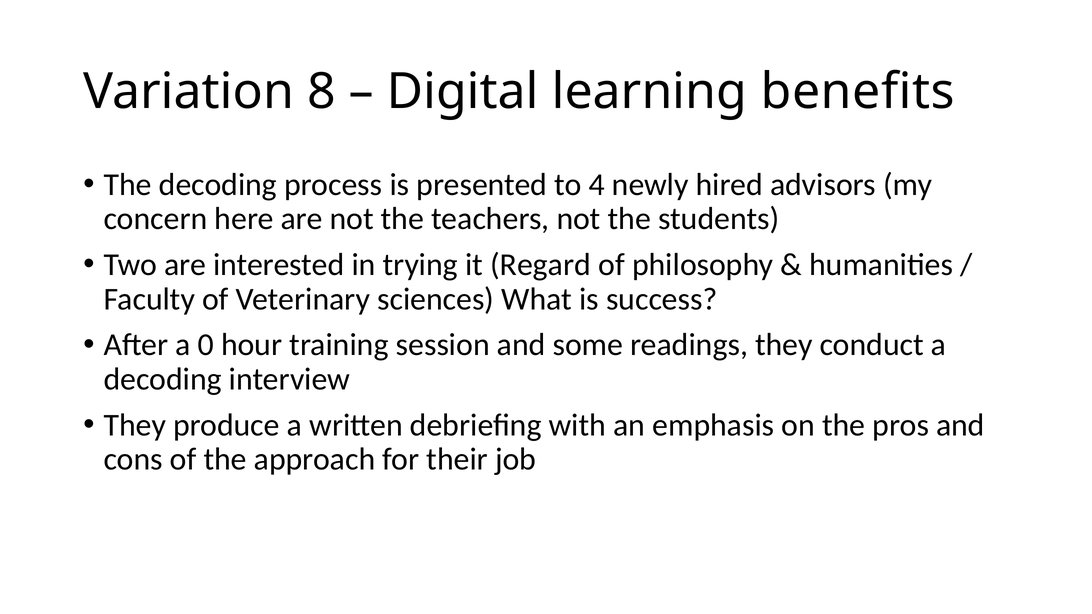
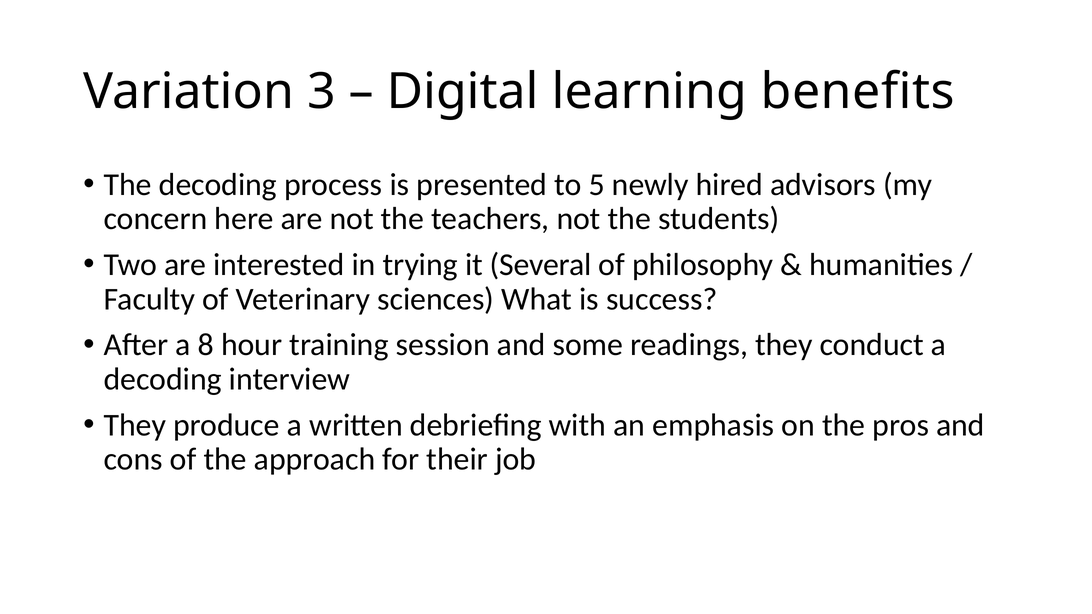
8: 8 -> 3 (321, 92)
4: 4 -> 5 (597, 185)
Regard: Regard -> Several (541, 265)
0: 0 -> 8 (206, 345)
